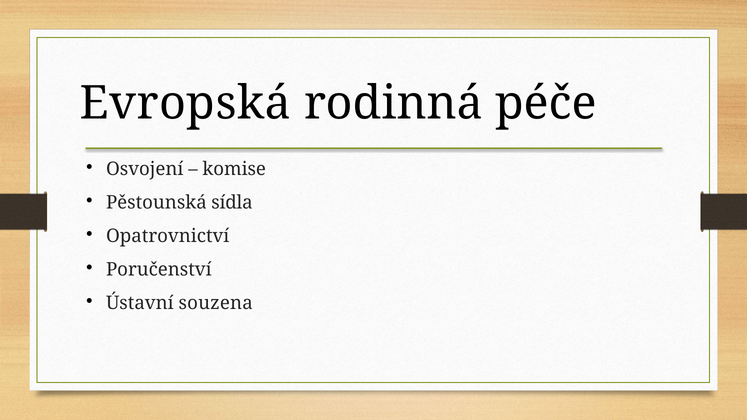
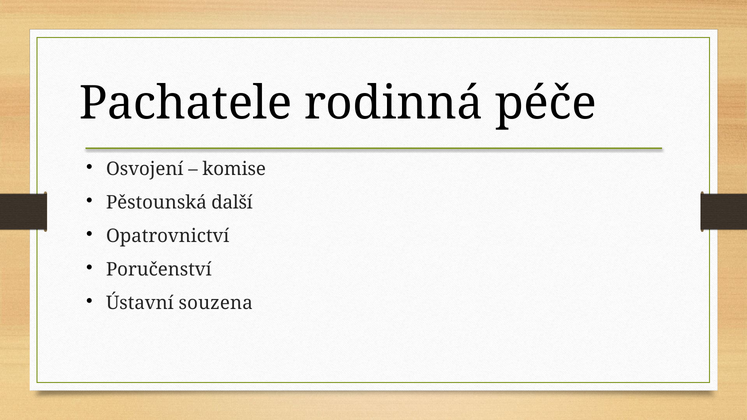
Evropská: Evropská -> Pachatele (186, 103)
sídla: sídla -> další (232, 203)
